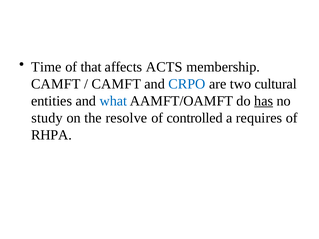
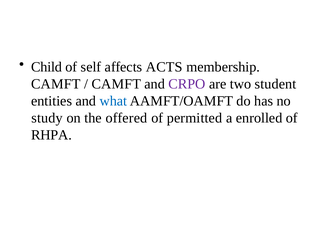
Time: Time -> Child (47, 67)
that: that -> self (91, 67)
CRPO colour: blue -> purple (187, 84)
cultural: cultural -> student (276, 84)
has underline: present -> none (264, 101)
resolve: resolve -> offered (126, 118)
controlled: controlled -> permitted (194, 118)
requires: requires -> enrolled (259, 118)
